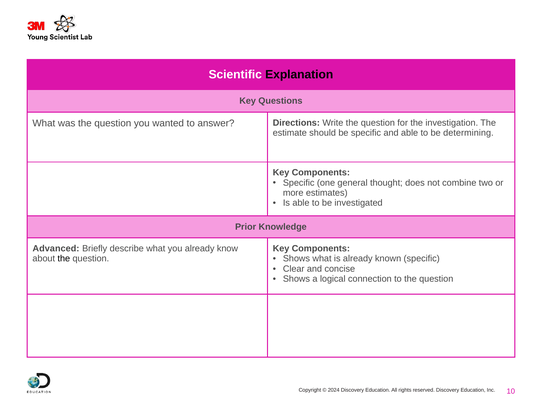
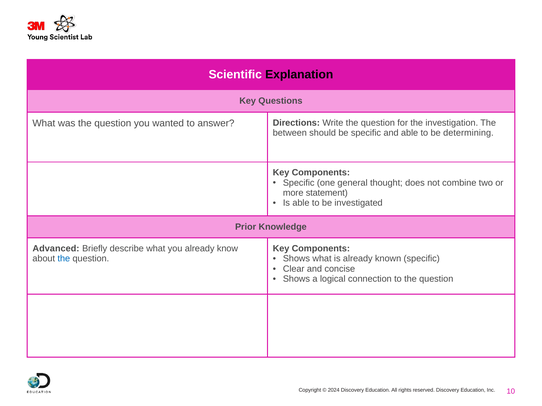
estimate: estimate -> between (290, 133)
estimates: estimates -> statement (327, 193)
the colour: black -> blue (64, 259)
